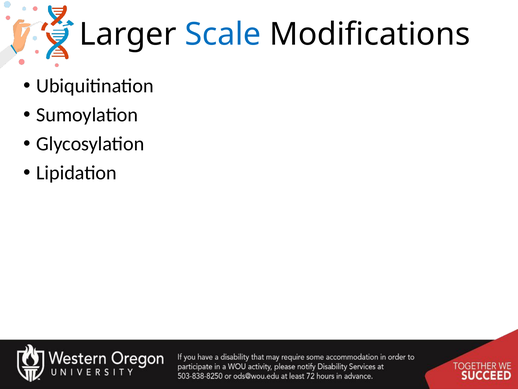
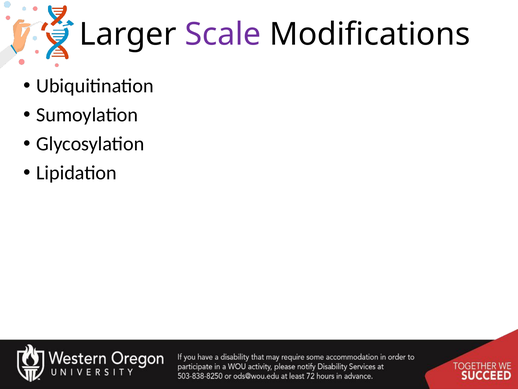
Scale colour: blue -> purple (223, 34)
